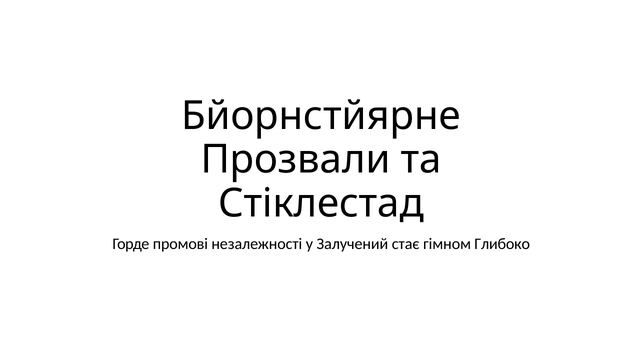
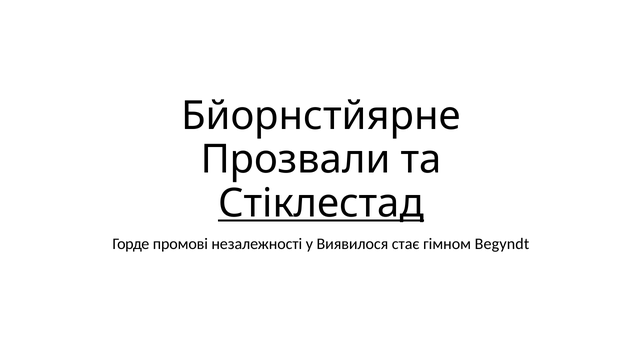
Стіклестад underline: none -> present (321, 203)
Залучений: Залучений -> Виявилося (352, 243)
Глибоко: Глибоко -> Begyndt (502, 243)
